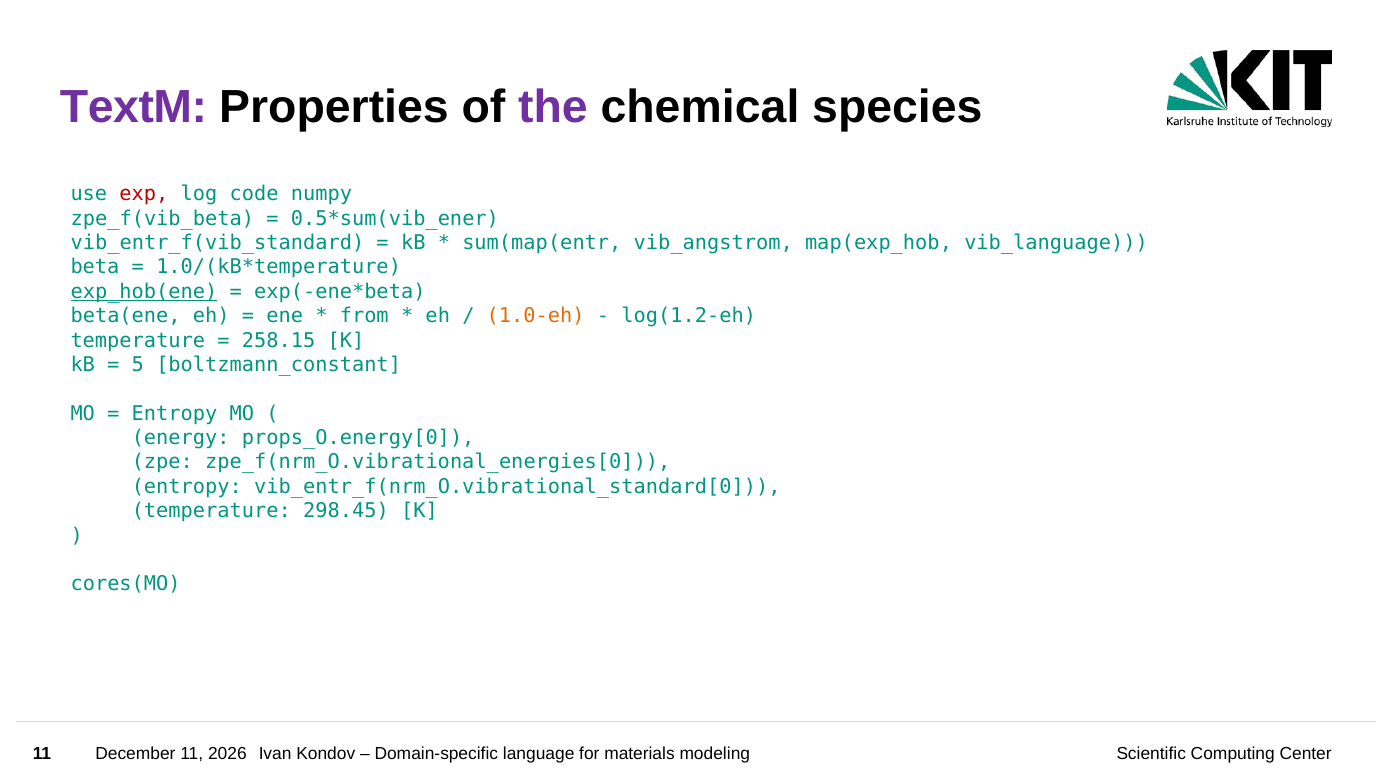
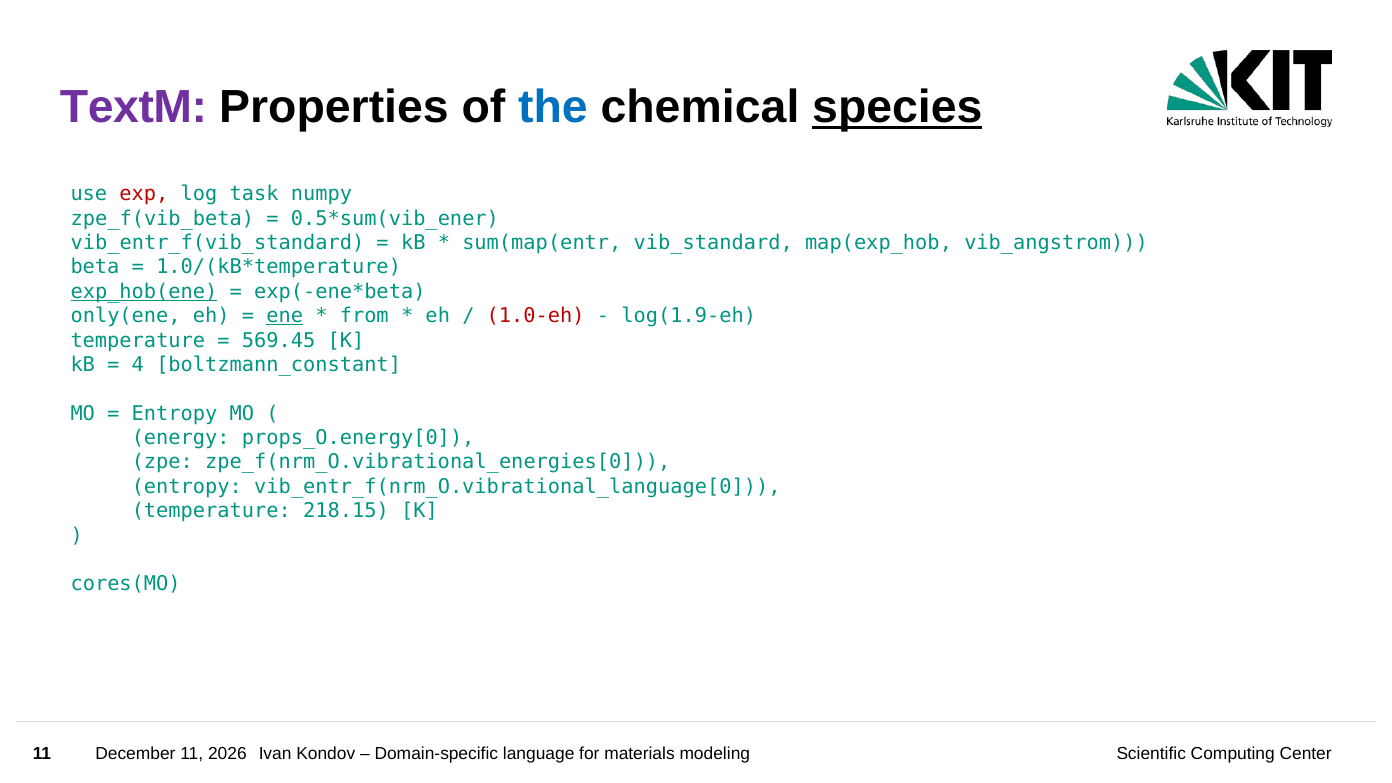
the colour: purple -> blue (553, 107)
species underline: none -> present (897, 107)
code: code -> task (254, 194)
vib_angstrom: vib_angstrom -> vib_standard (713, 243)
vib_language: vib_language -> vib_angstrom (1056, 243)
beta(ene: beta(ene -> only(ene (126, 316)
ene underline: none -> present (285, 316)
1.0-eh colour: orange -> red (536, 316)
log(1.2-eh: log(1.2-eh -> log(1.9-eh (689, 316)
258.15: 258.15 -> 569.45 (279, 340)
5: 5 -> 4 (138, 365)
vib_entr_f(nrm_O.vibrational_standard[0: vib_entr_f(nrm_O.vibrational_standard[0 -> vib_entr_f(nrm_O.vibrational_language[0 (517, 487)
298.45: 298.45 -> 218.15 (346, 511)
